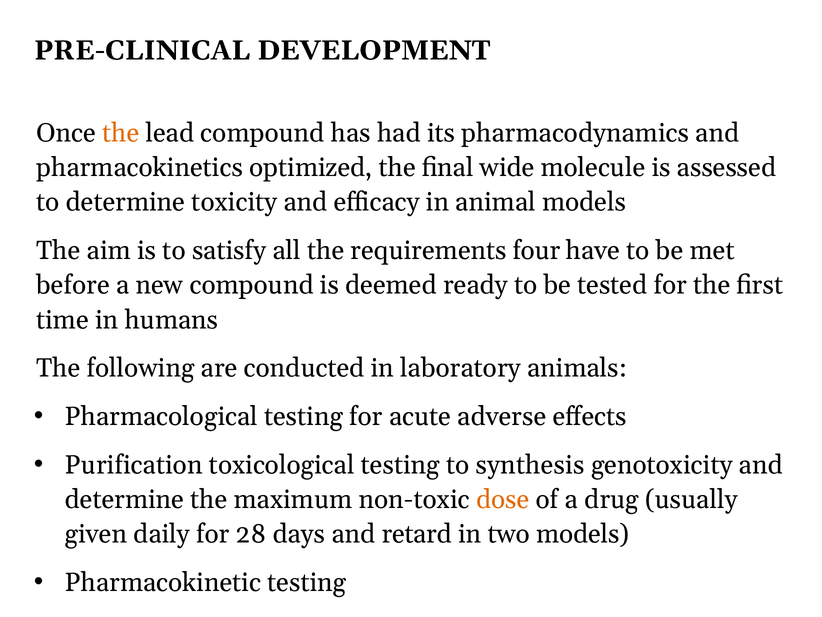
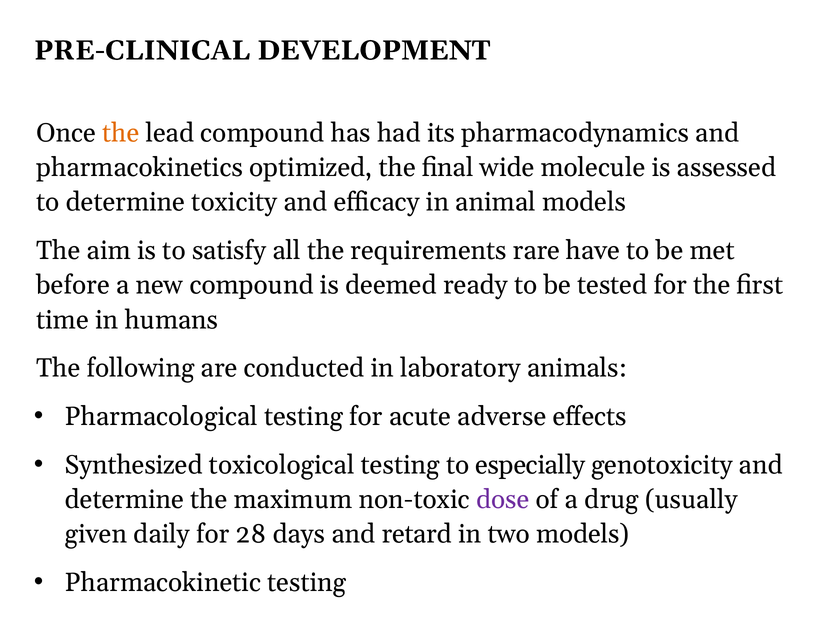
four: four -> rare (536, 250)
Purification: Purification -> Synthesized (134, 465)
synthesis: synthesis -> especially (530, 465)
dose colour: orange -> purple (503, 499)
